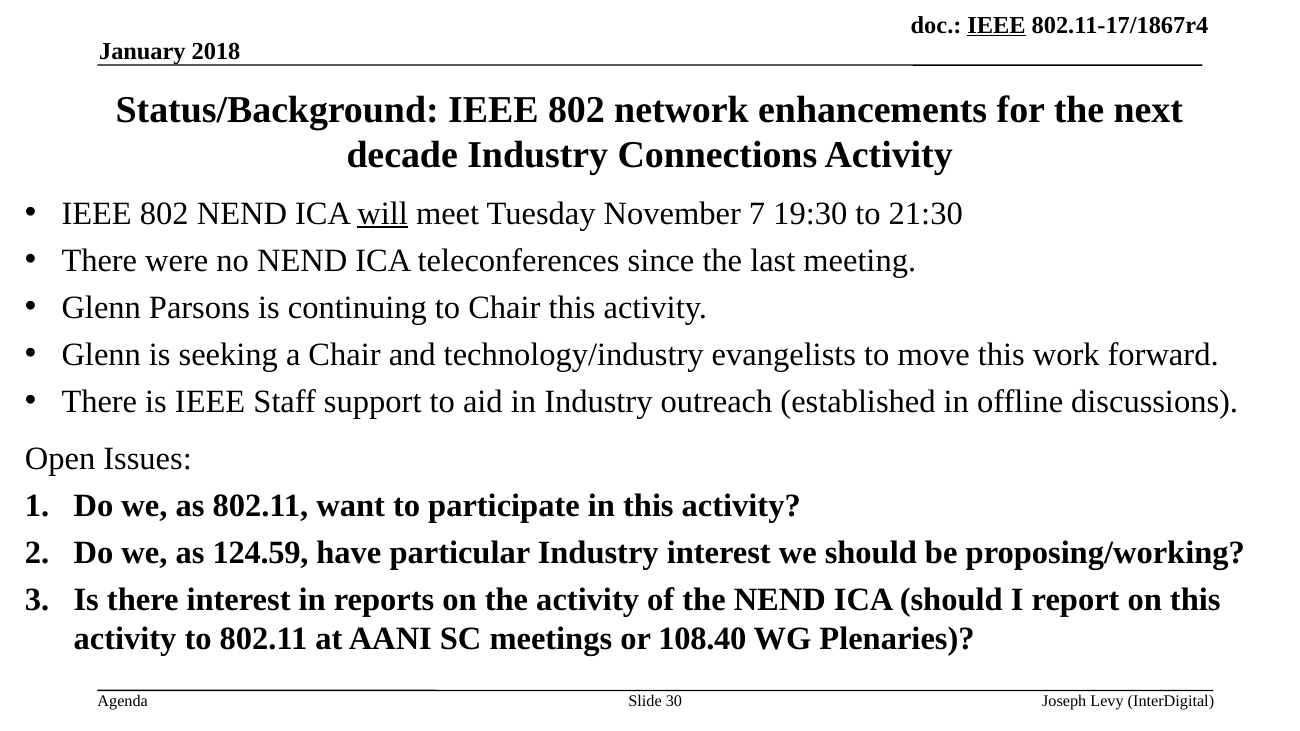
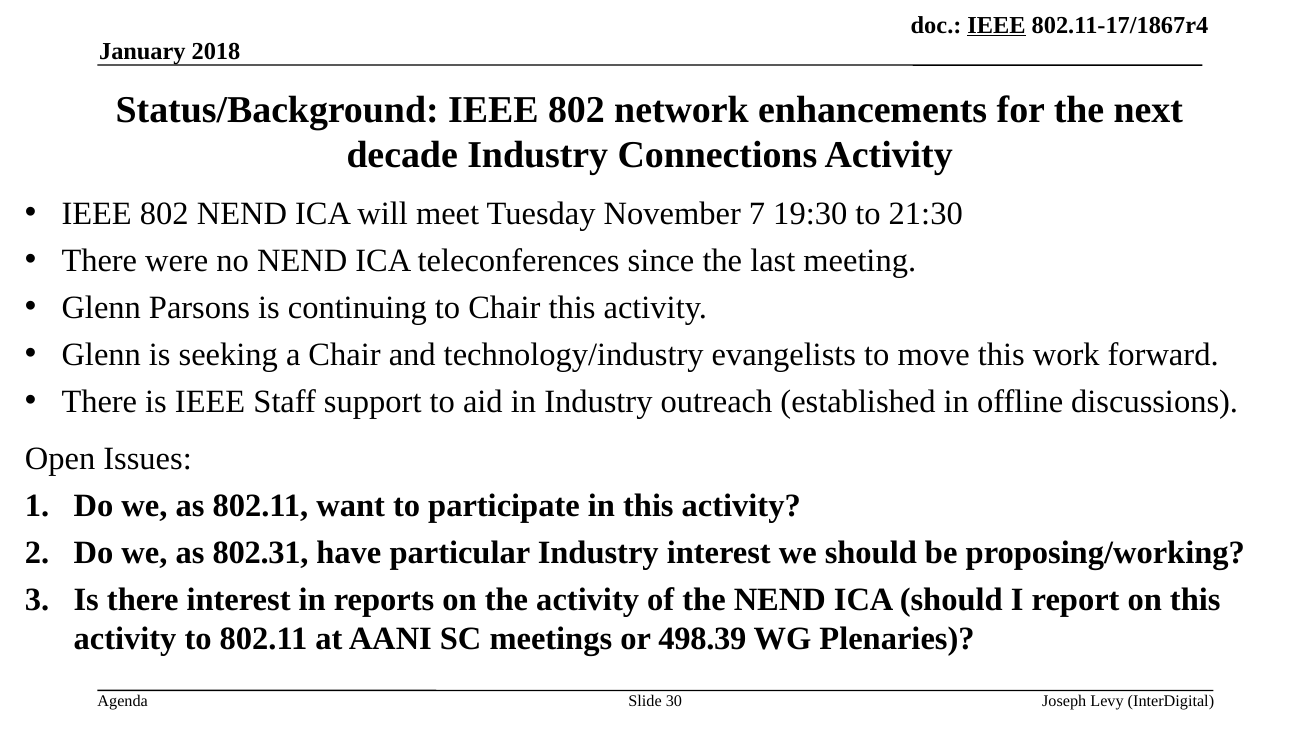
will underline: present -> none (383, 213)
124.59: 124.59 -> 802.31 (261, 553)
108.40: 108.40 -> 498.39 (702, 639)
